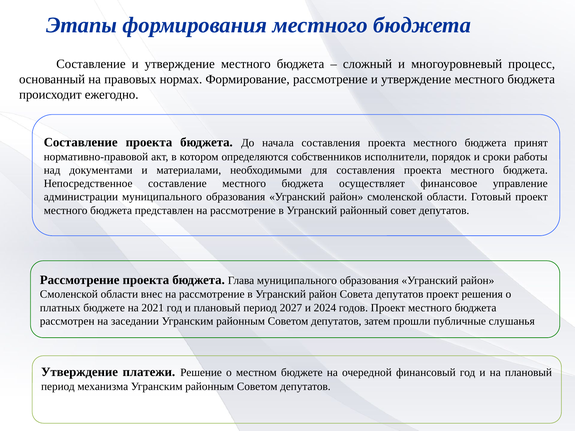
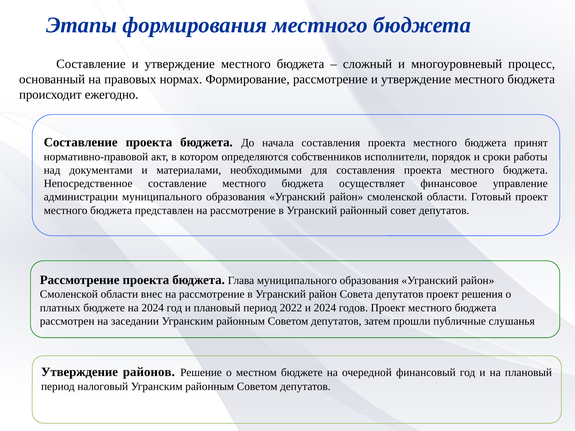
на 2021: 2021 -> 2024 (153, 308)
2027: 2027 -> 2022 (291, 308)
платежи: платежи -> районов (149, 372)
механизма: механизма -> налоговый (103, 387)
